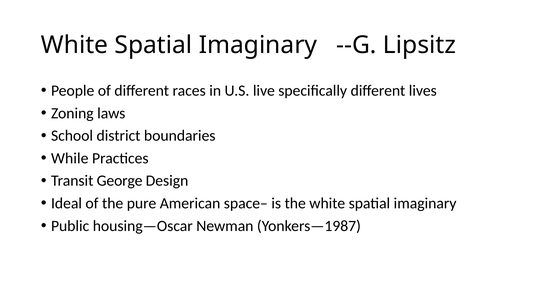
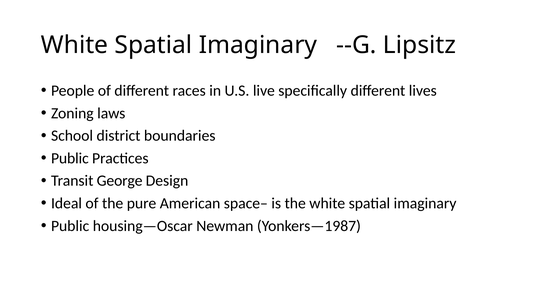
While: While -> Public (70, 158)
